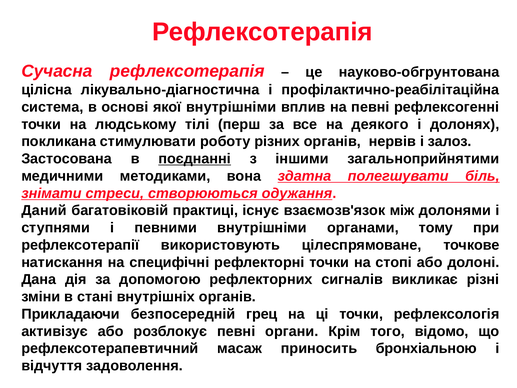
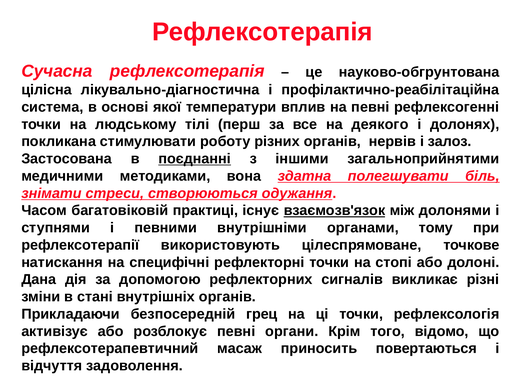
якої внутрішніми: внутрішніми -> температури (231, 107)
Даний: Даний -> Часом (44, 210)
взаємозв'язок underline: none -> present (334, 210)
бронхіальною: бронхіальною -> повертаються (426, 348)
